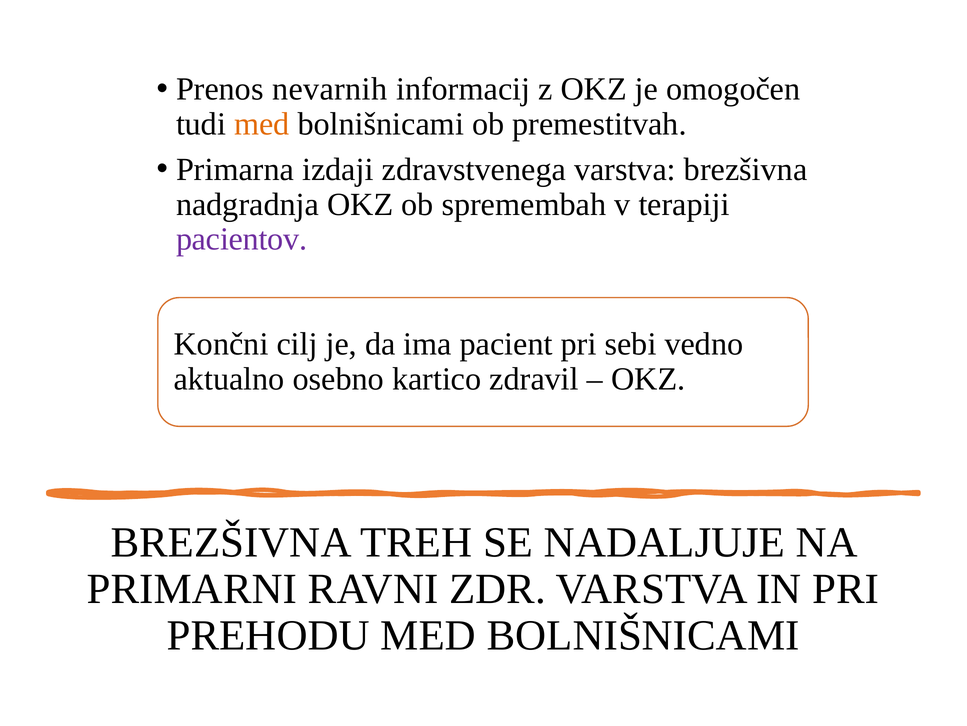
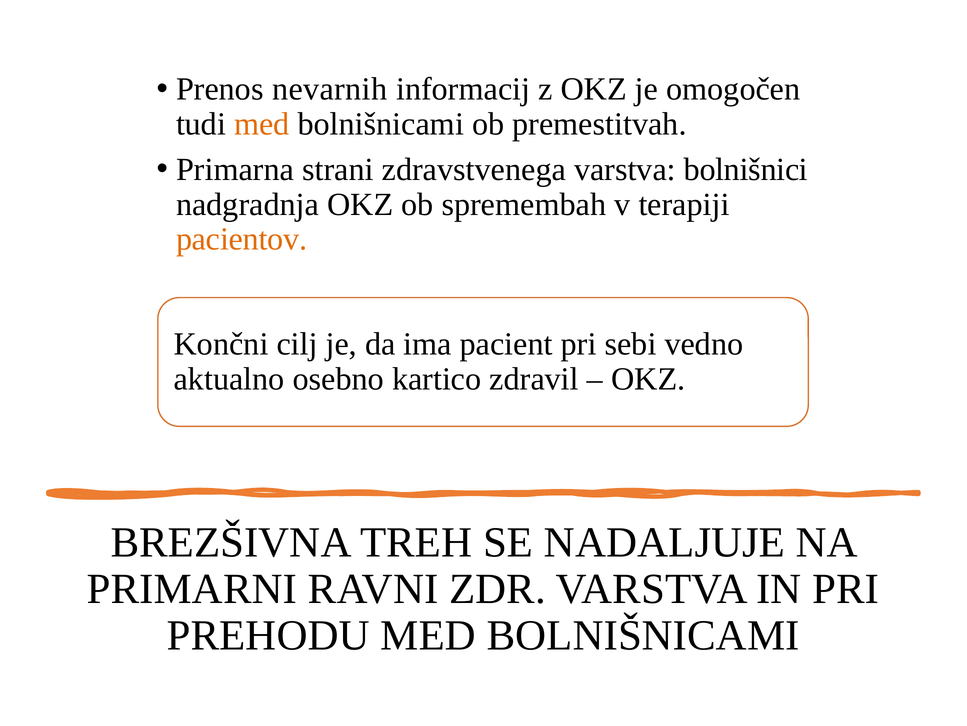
izdaji: izdaji -> strani (338, 169)
varstva brezšivna: brezšivna -> bolnišnici (746, 169)
pacientov colour: purple -> orange (242, 239)
